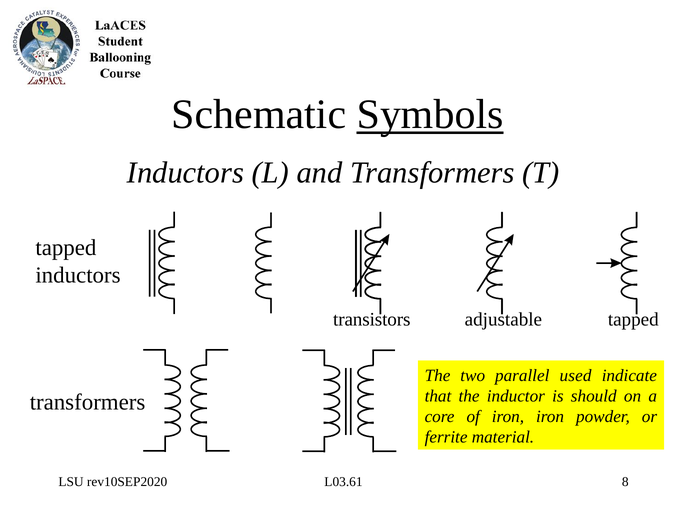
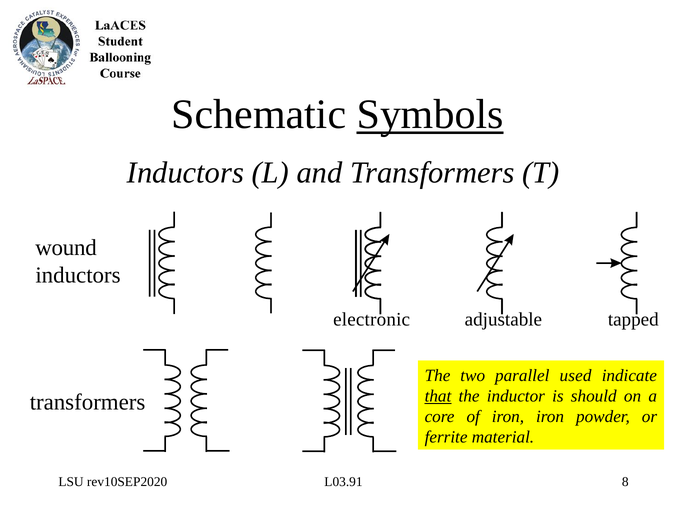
tapped: tapped -> wound (66, 248)
transistors: transistors -> electronic (372, 320)
that underline: none -> present (438, 396)
L03.61: L03.61 -> L03.91 (343, 482)
